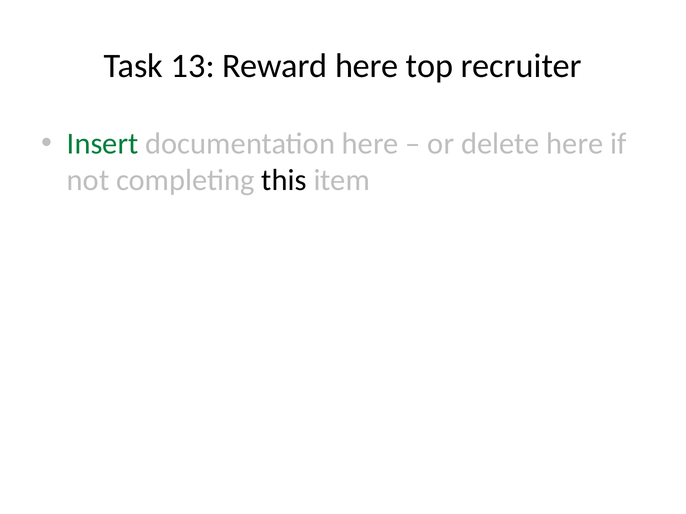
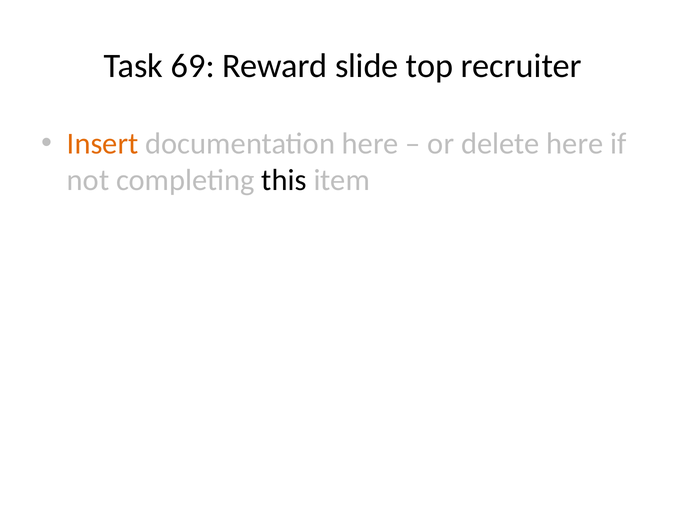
13: 13 -> 69 (193, 66)
Reward here: here -> slide (367, 66)
Insert colour: green -> orange (103, 144)
